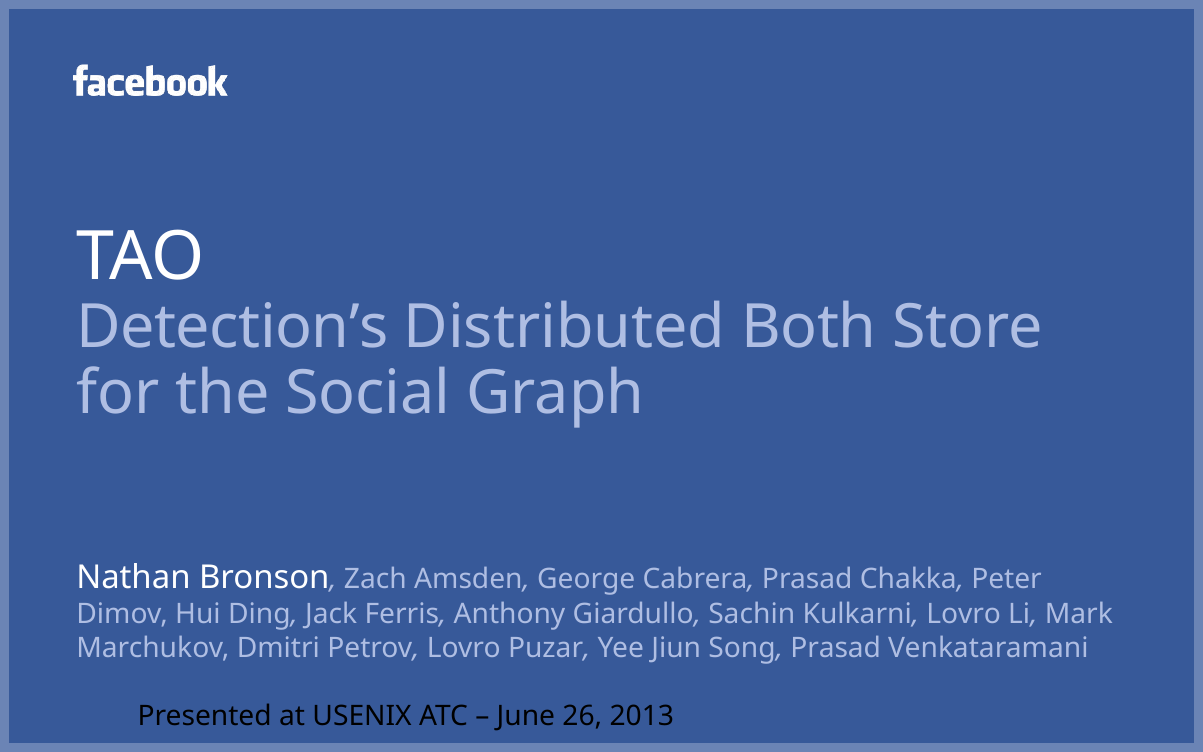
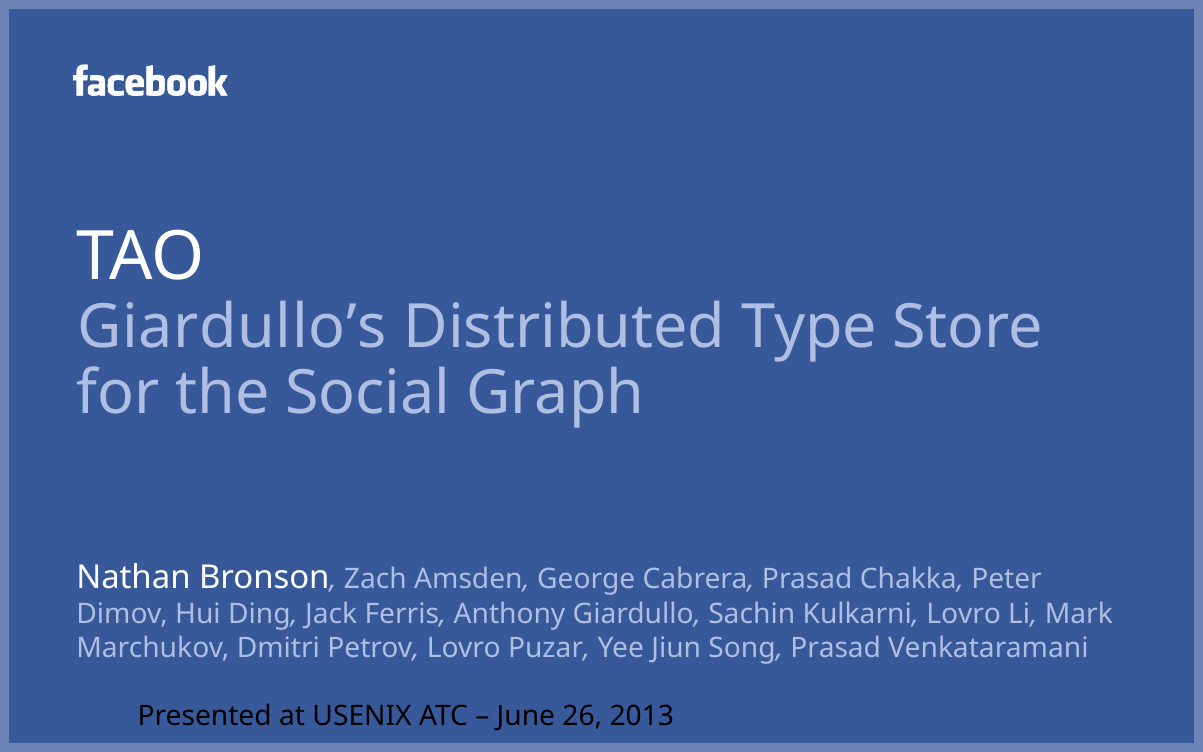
Detection’s: Detection’s -> Giardullo’s (232, 327)
Both: Both -> Type (809, 327)
